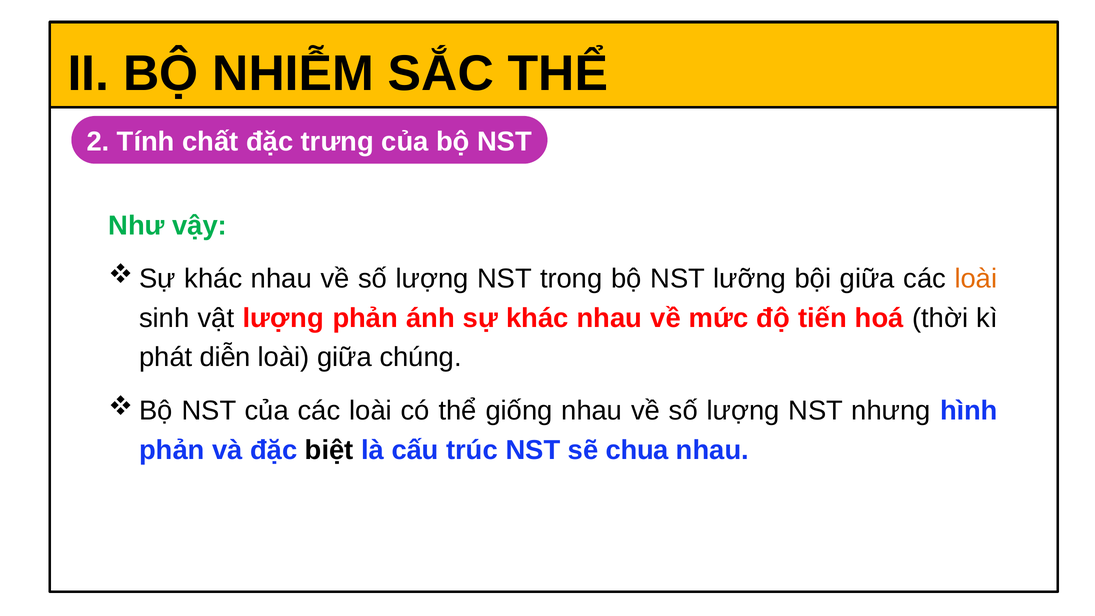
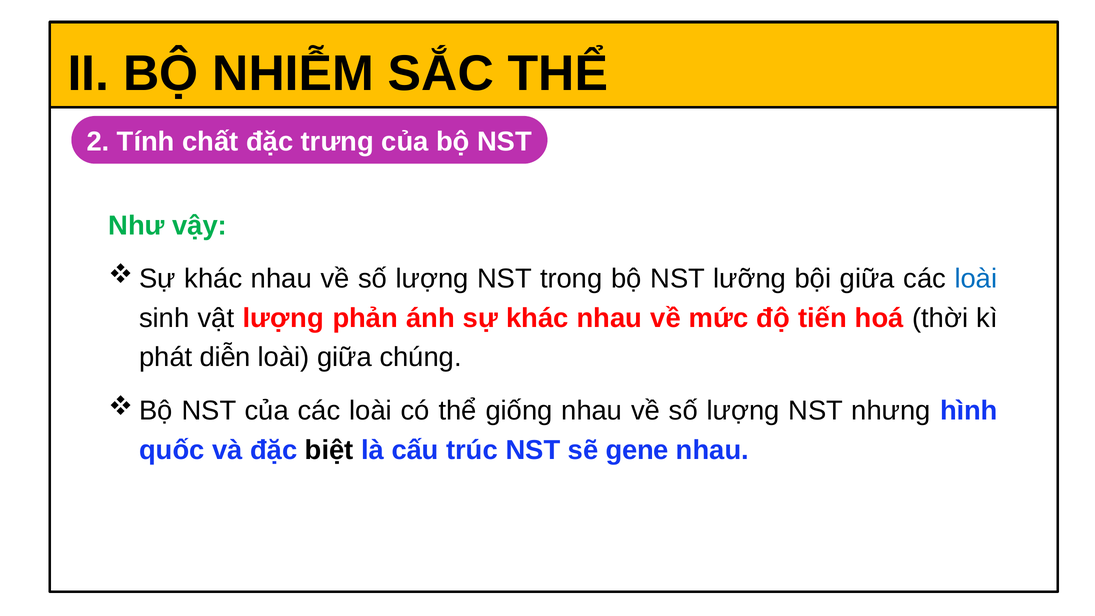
loài colour: orange -> blue (976, 279)
phản: phản -> quốc (172, 450)
chua: chua -> gene (637, 450)
